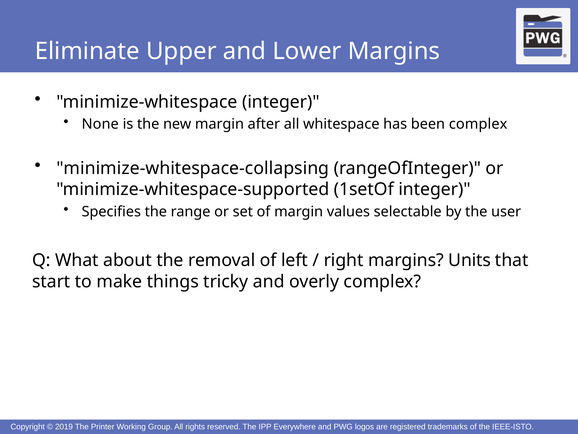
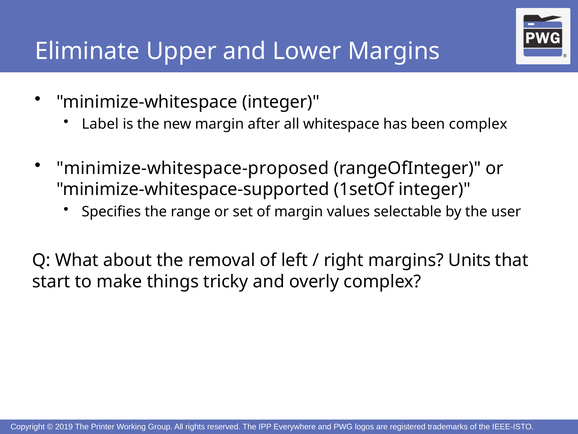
None: None -> Label (100, 124)
minimize-whitespace-collapsing: minimize-whitespace-collapsing -> minimize-whitespace-proposed (193, 168)
